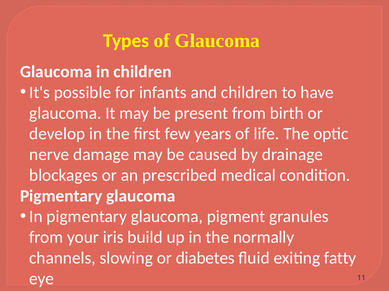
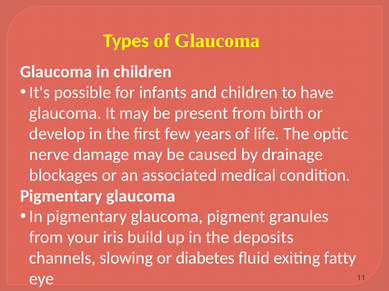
prescribed: prescribed -> associated (179, 176)
normally: normally -> deposits (263, 238)
